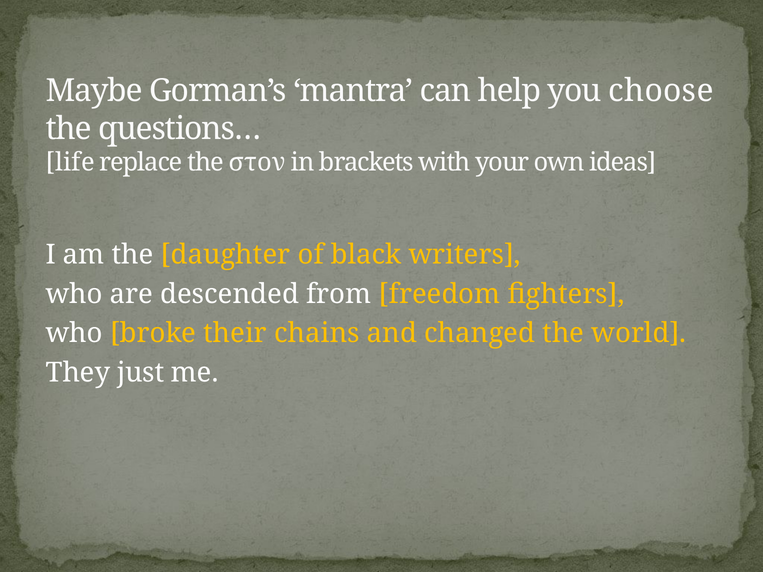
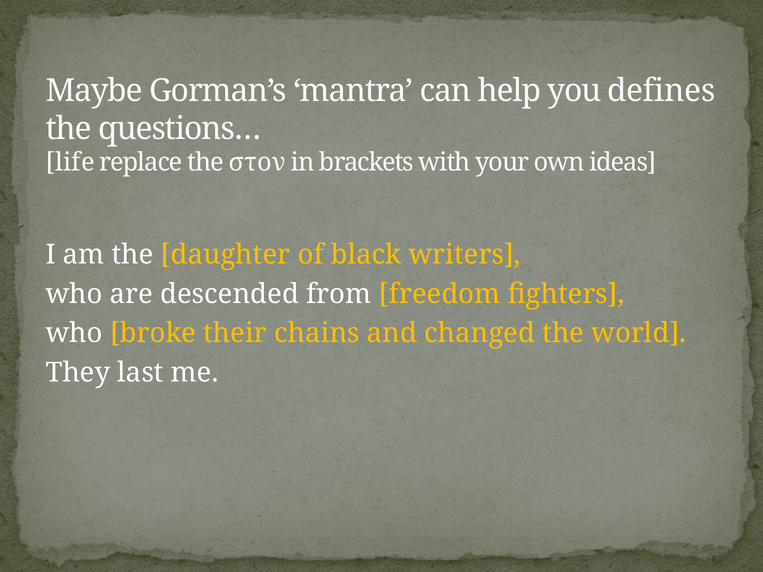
choose: choose -> defines (661, 91)
just: just -> last (141, 373)
